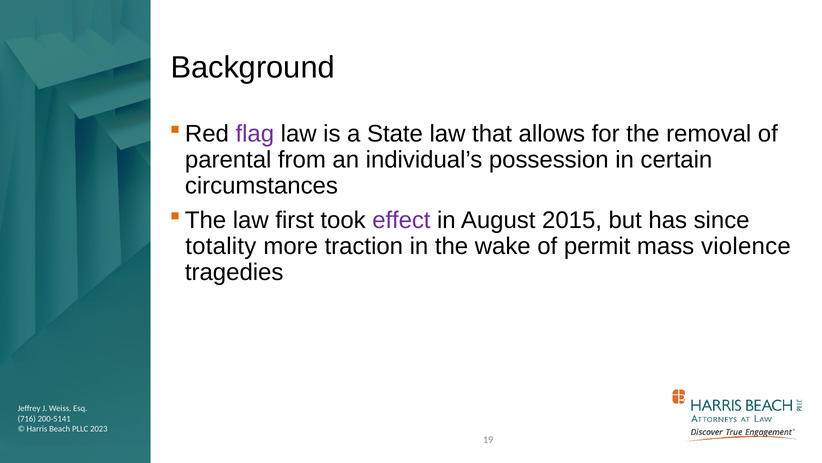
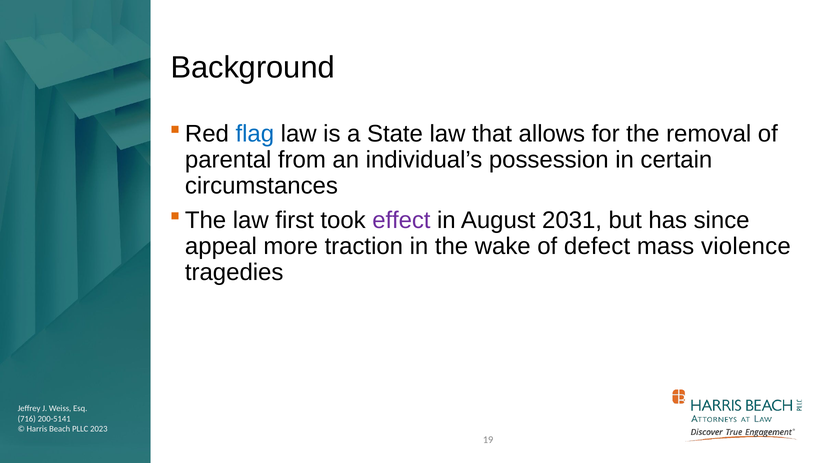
flag colour: purple -> blue (255, 134)
2015: 2015 -> 2031 (572, 220)
totality: totality -> appeal (221, 246)
permit: permit -> defect (597, 246)
